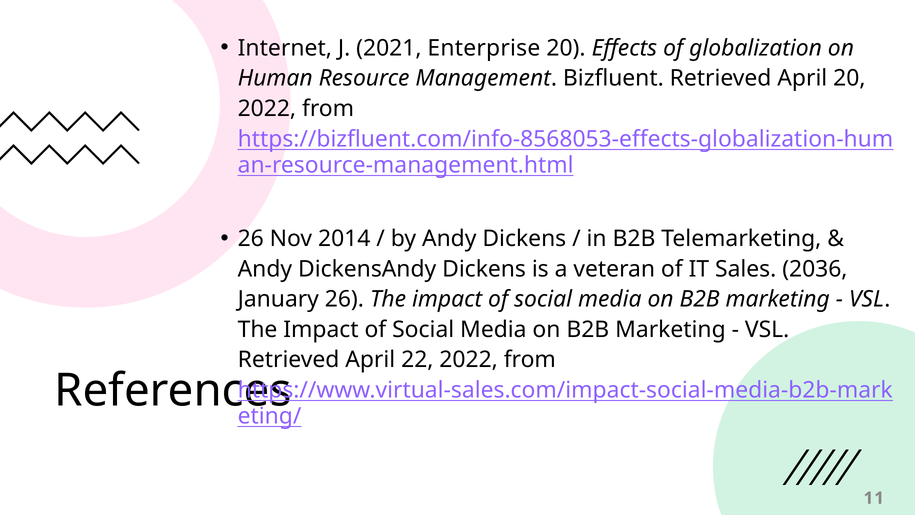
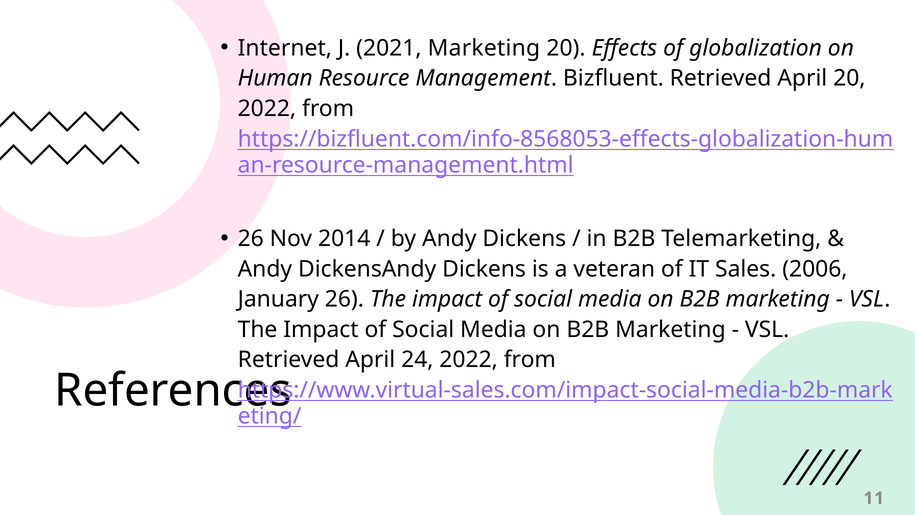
2021 Enterprise: Enterprise -> Marketing (484, 48)
2036: 2036 -> 2006 (815, 269)
22: 22 -> 24 (417, 359)
